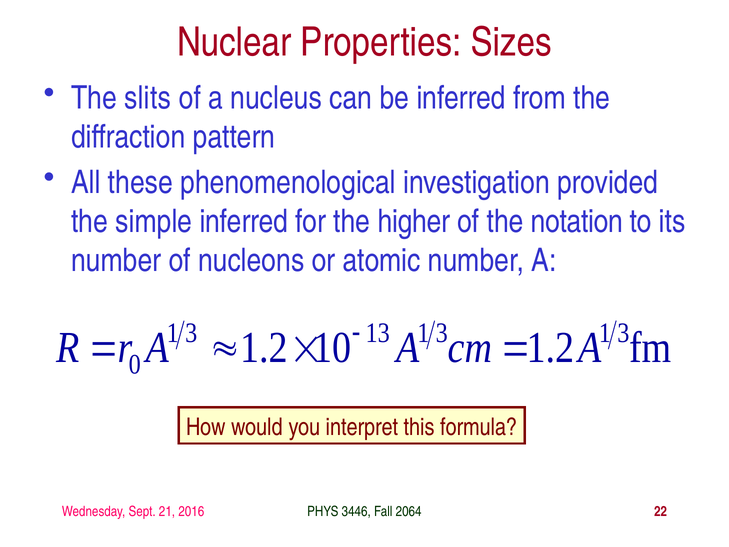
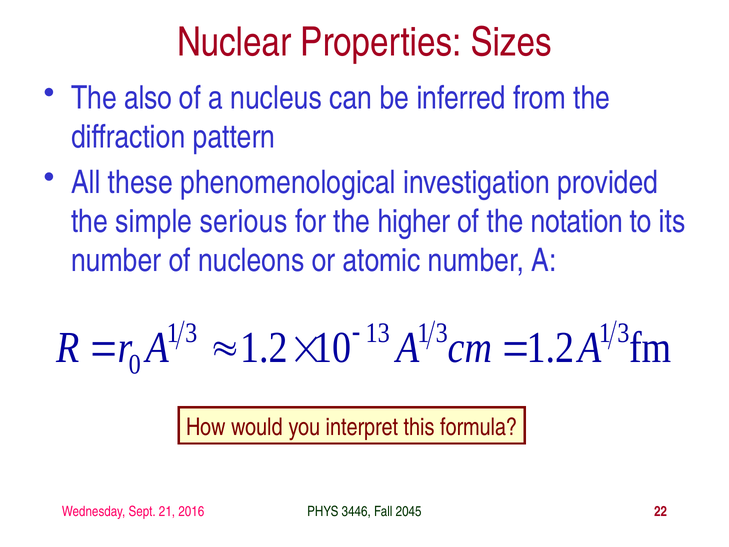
slits: slits -> also (148, 98)
simple inferred: inferred -> serious (244, 221)
2064: 2064 -> 2045 (409, 511)
